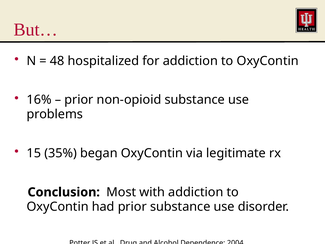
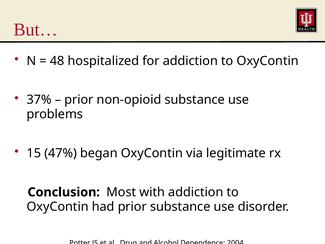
16%: 16% -> 37% (39, 100)
35%: 35% -> 47% (61, 153)
